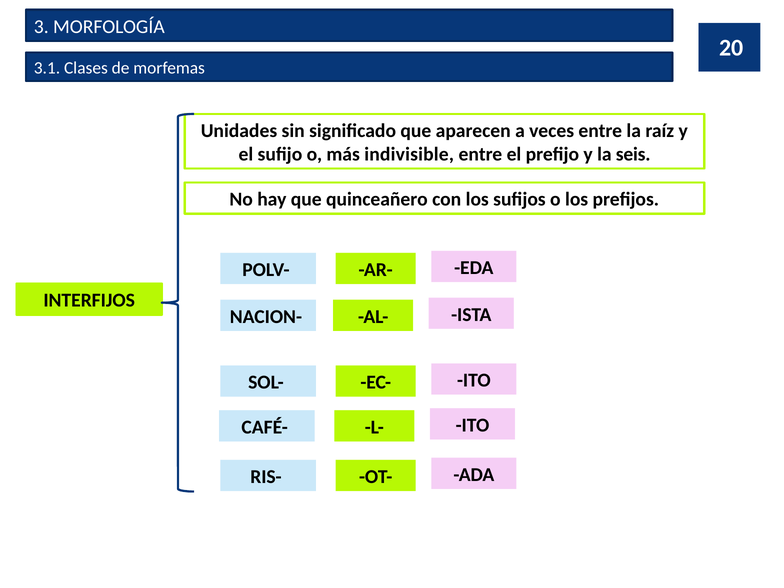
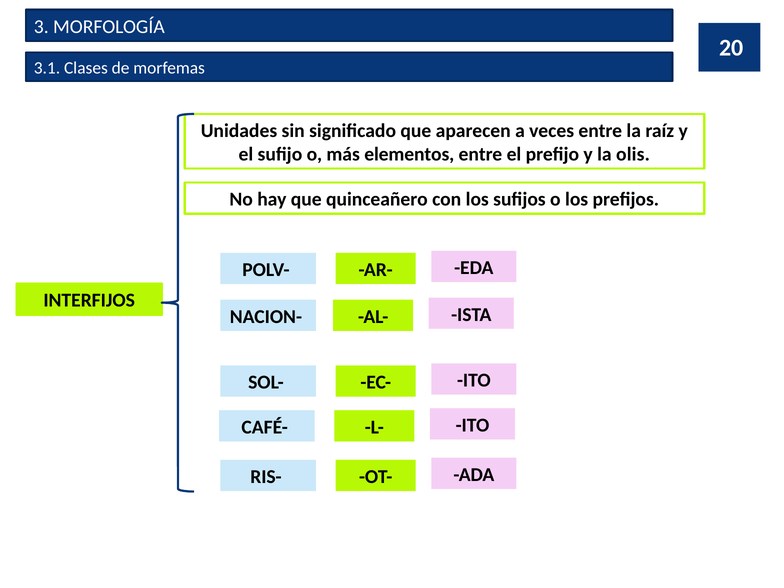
indivisible: indivisible -> elementos (409, 154)
seis: seis -> olis (633, 154)
